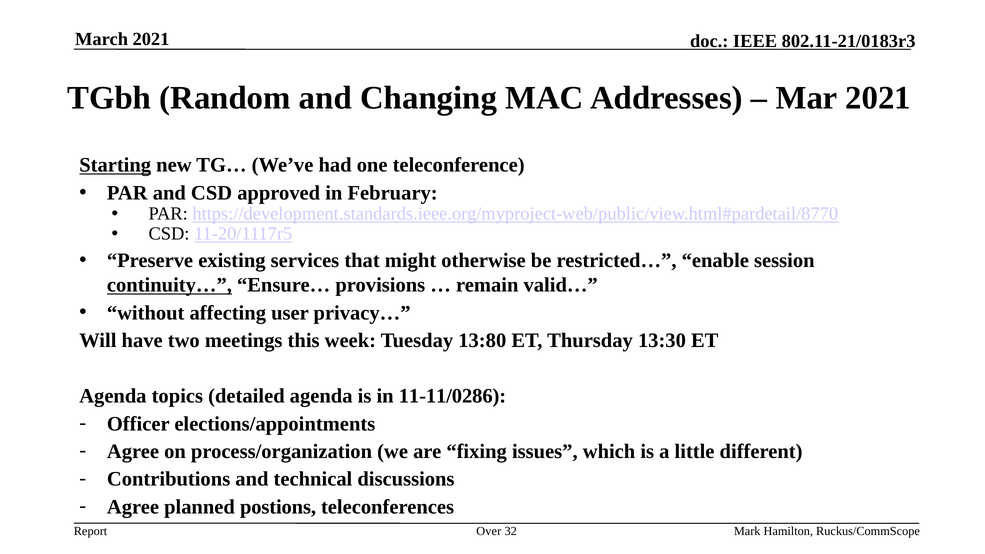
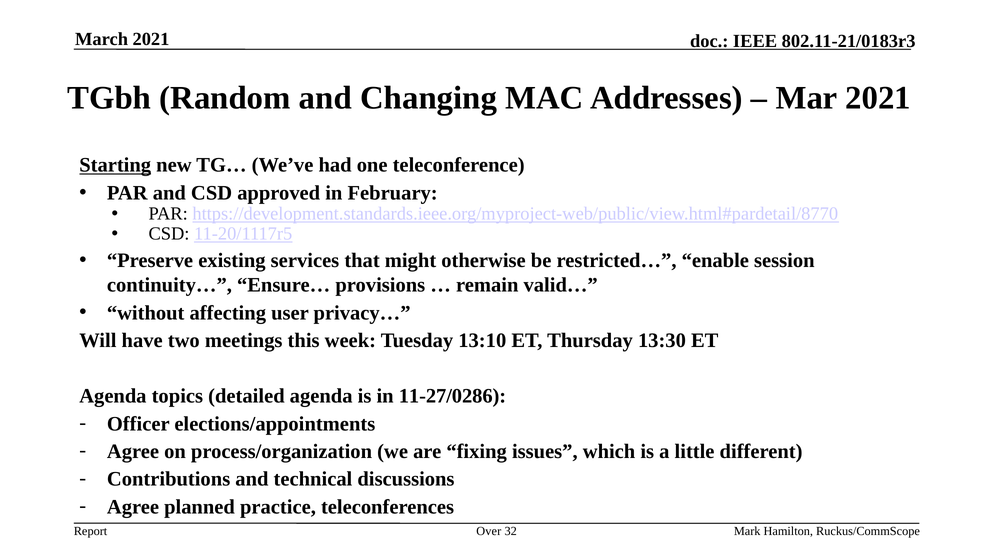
continuity… underline: present -> none (169, 285)
13:80: 13:80 -> 13:10 (482, 341)
11-11/0286: 11-11/0286 -> 11-27/0286 (452, 396)
postions: postions -> practice (278, 507)
